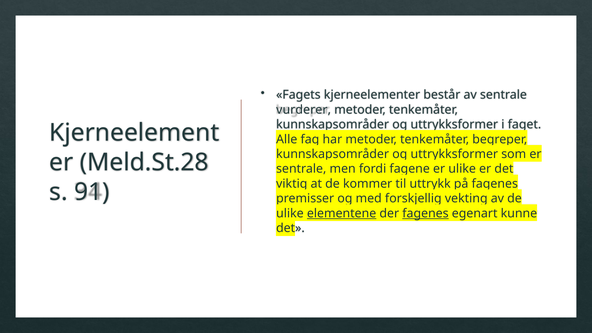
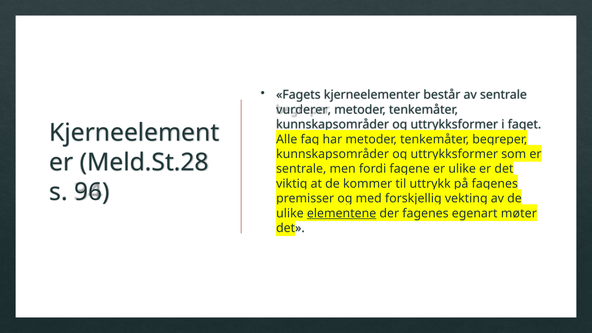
91: 91 -> 96 (92, 192)
fagenes underline: present -> none (425, 213)
kunne: kunne -> møter (519, 213)
